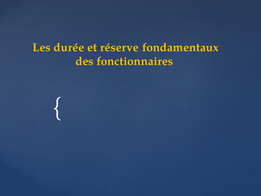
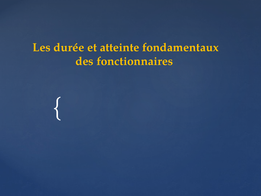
réserve: réserve -> atteinte (120, 47)
